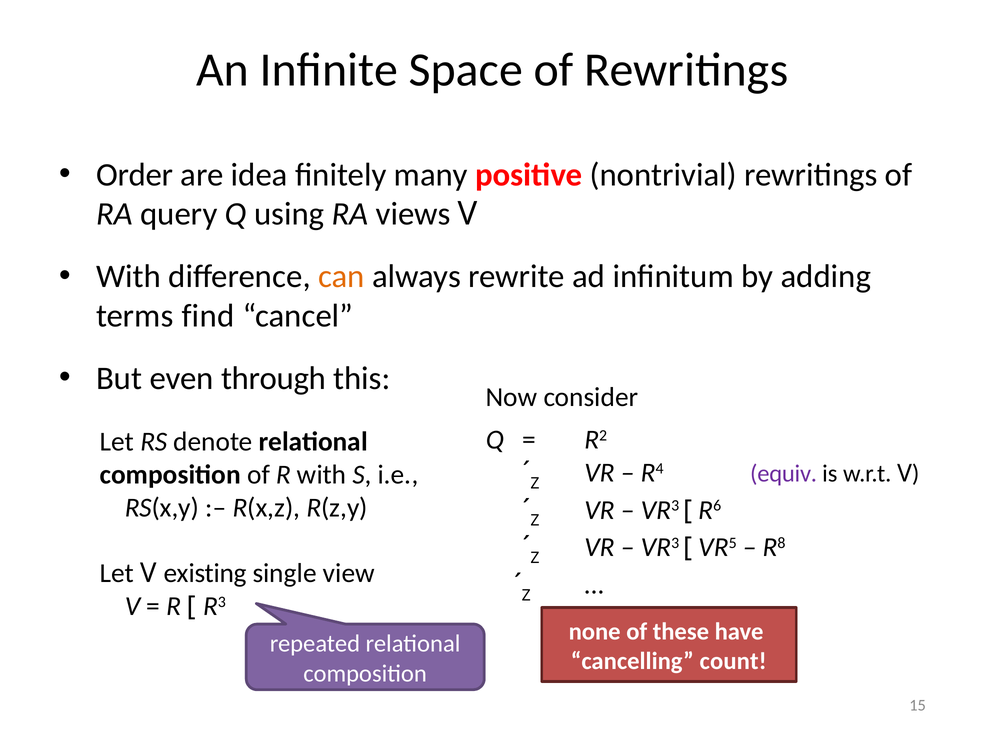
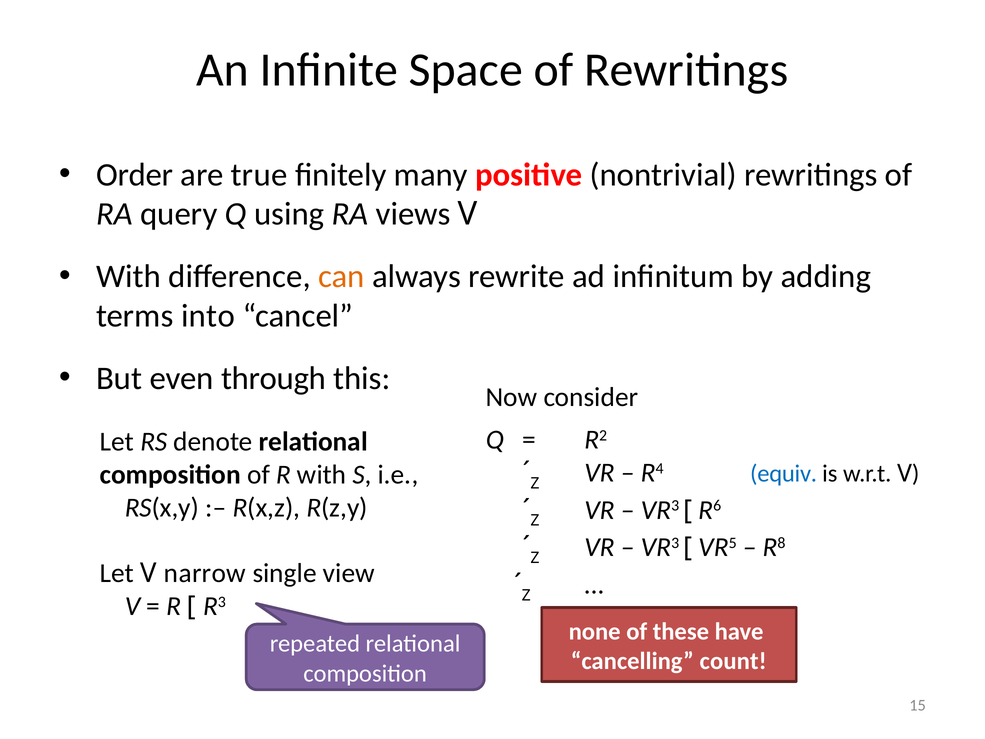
idea: idea -> true (259, 175)
find: find -> into (208, 316)
equiv colour: purple -> blue (784, 473)
existing: existing -> narrow (205, 573)
